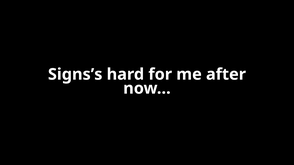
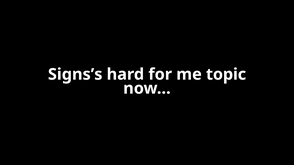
after: after -> topic (226, 75)
